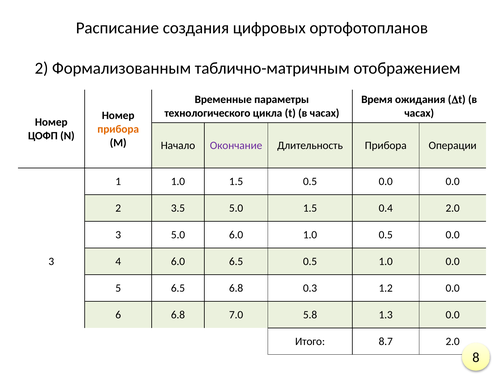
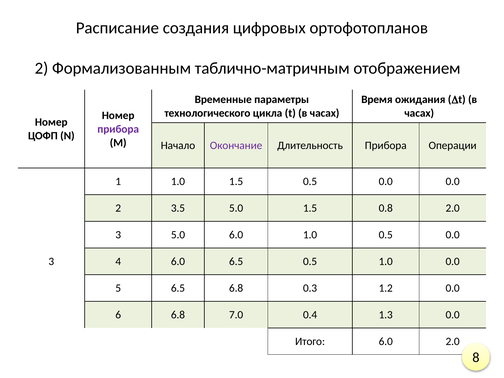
прибора colour: orange -> purple (118, 129)
0.4: 0.4 -> 0.8 (386, 208)
5.8: 5.8 -> 0.4 (310, 315)
Итого 8.7: 8.7 -> 6.0 (386, 341)
